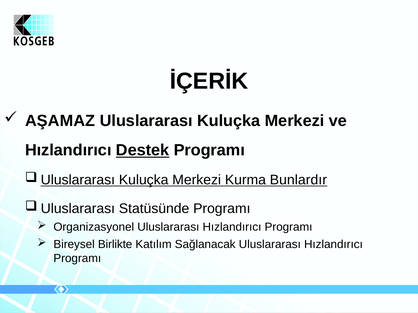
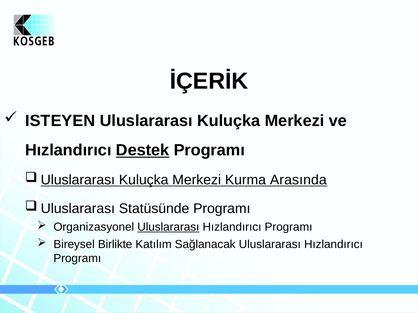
AŞAMAZ: AŞAMAZ -> ISTEYEN (60, 121)
Bunlardır: Bunlardır -> Arasında (298, 180)
Uluslararası underline: none -> present (168, 227)
